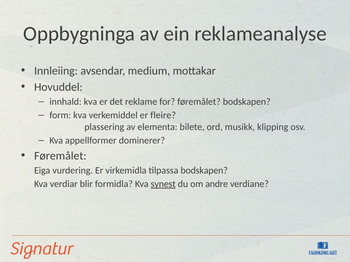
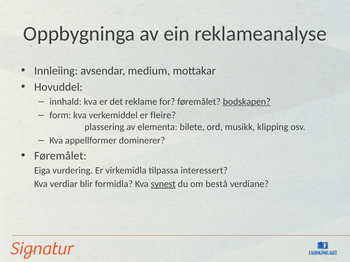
bodskapen underline: none -> present (247, 102)
tilpassa bodskapen: bodskapen -> interessert (204, 171)
andre: andre -> bestå (217, 184)
